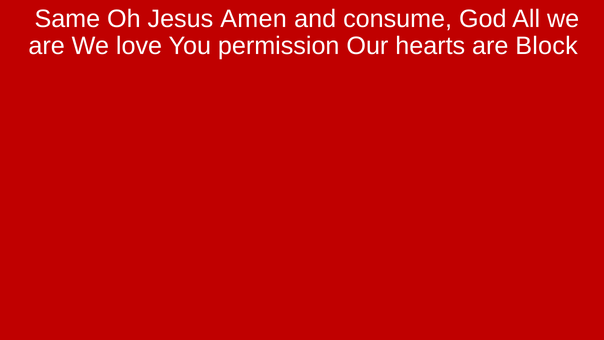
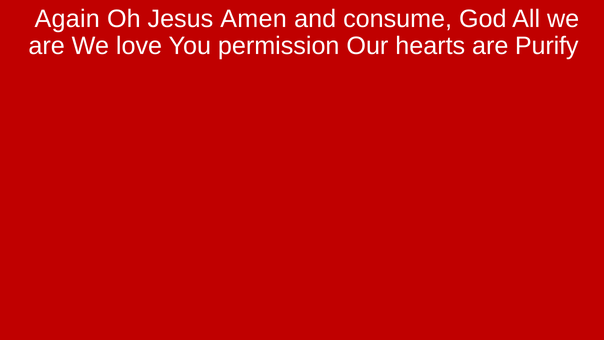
Same: Same -> Again (67, 19)
Block: Block -> Purify (547, 46)
